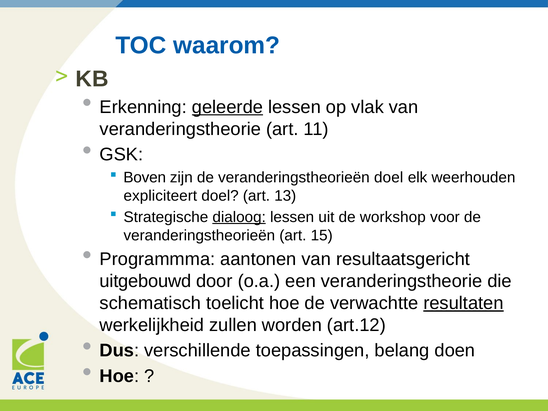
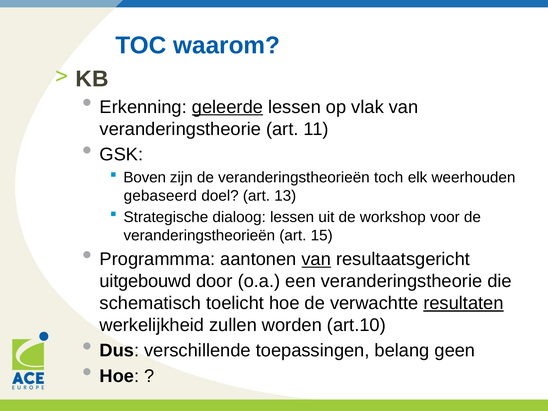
veranderingstheorieën doel: doel -> toch (389, 177)
expliciteert: expliciteert -> gebaseerd (160, 196)
dialoog underline: present -> none (239, 217)
van underline: none -> present (316, 259)
art.12: art.12 -> art.10 (356, 325)
doen: doen -> geen (455, 351)
